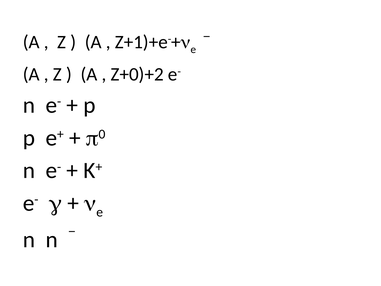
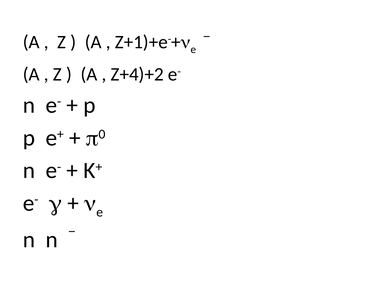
Z+0)+2: Z+0)+2 -> Z+4)+2 (137, 74)
